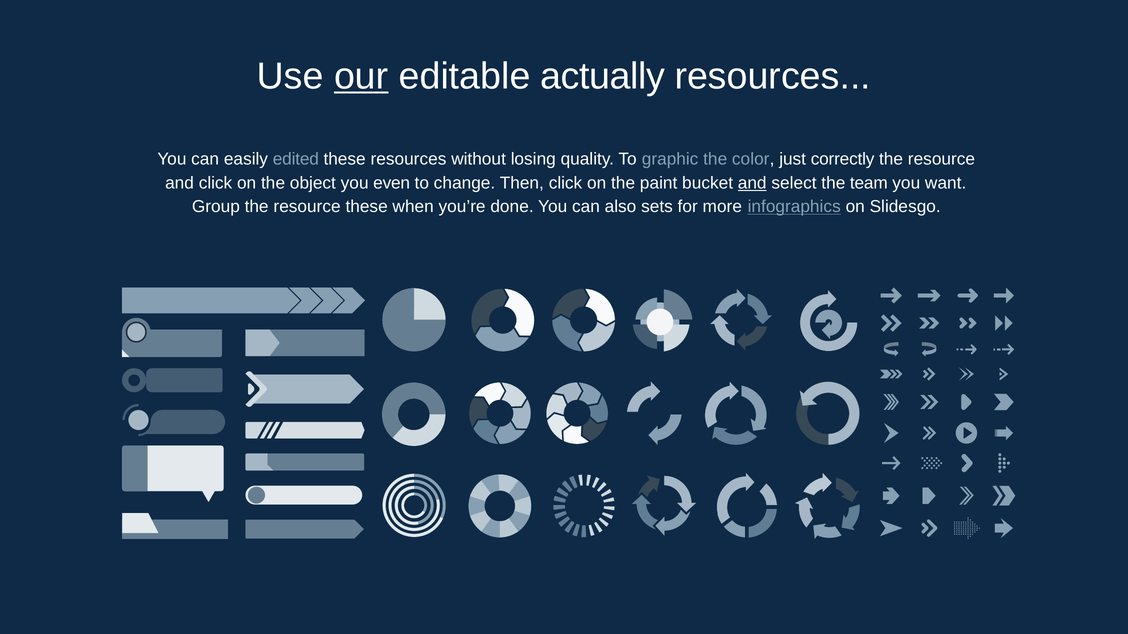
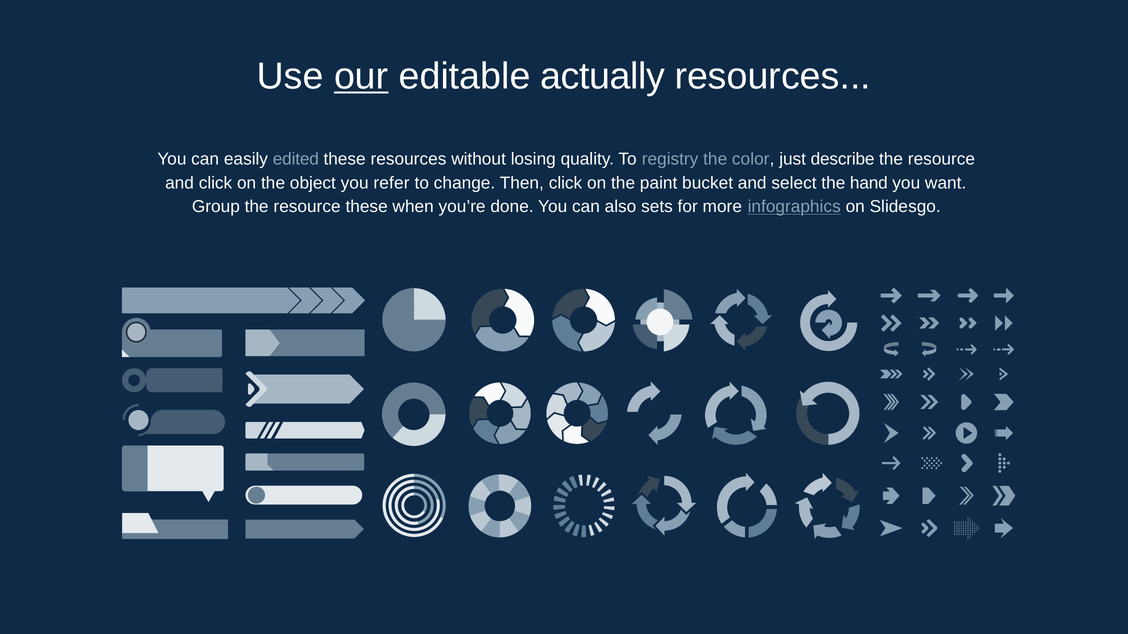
graphic: graphic -> registry (670, 159)
correctly: correctly -> describe (843, 159)
even: even -> refer (391, 183)
and underline: present -> none (752, 183)
team: team -> hand (869, 183)
